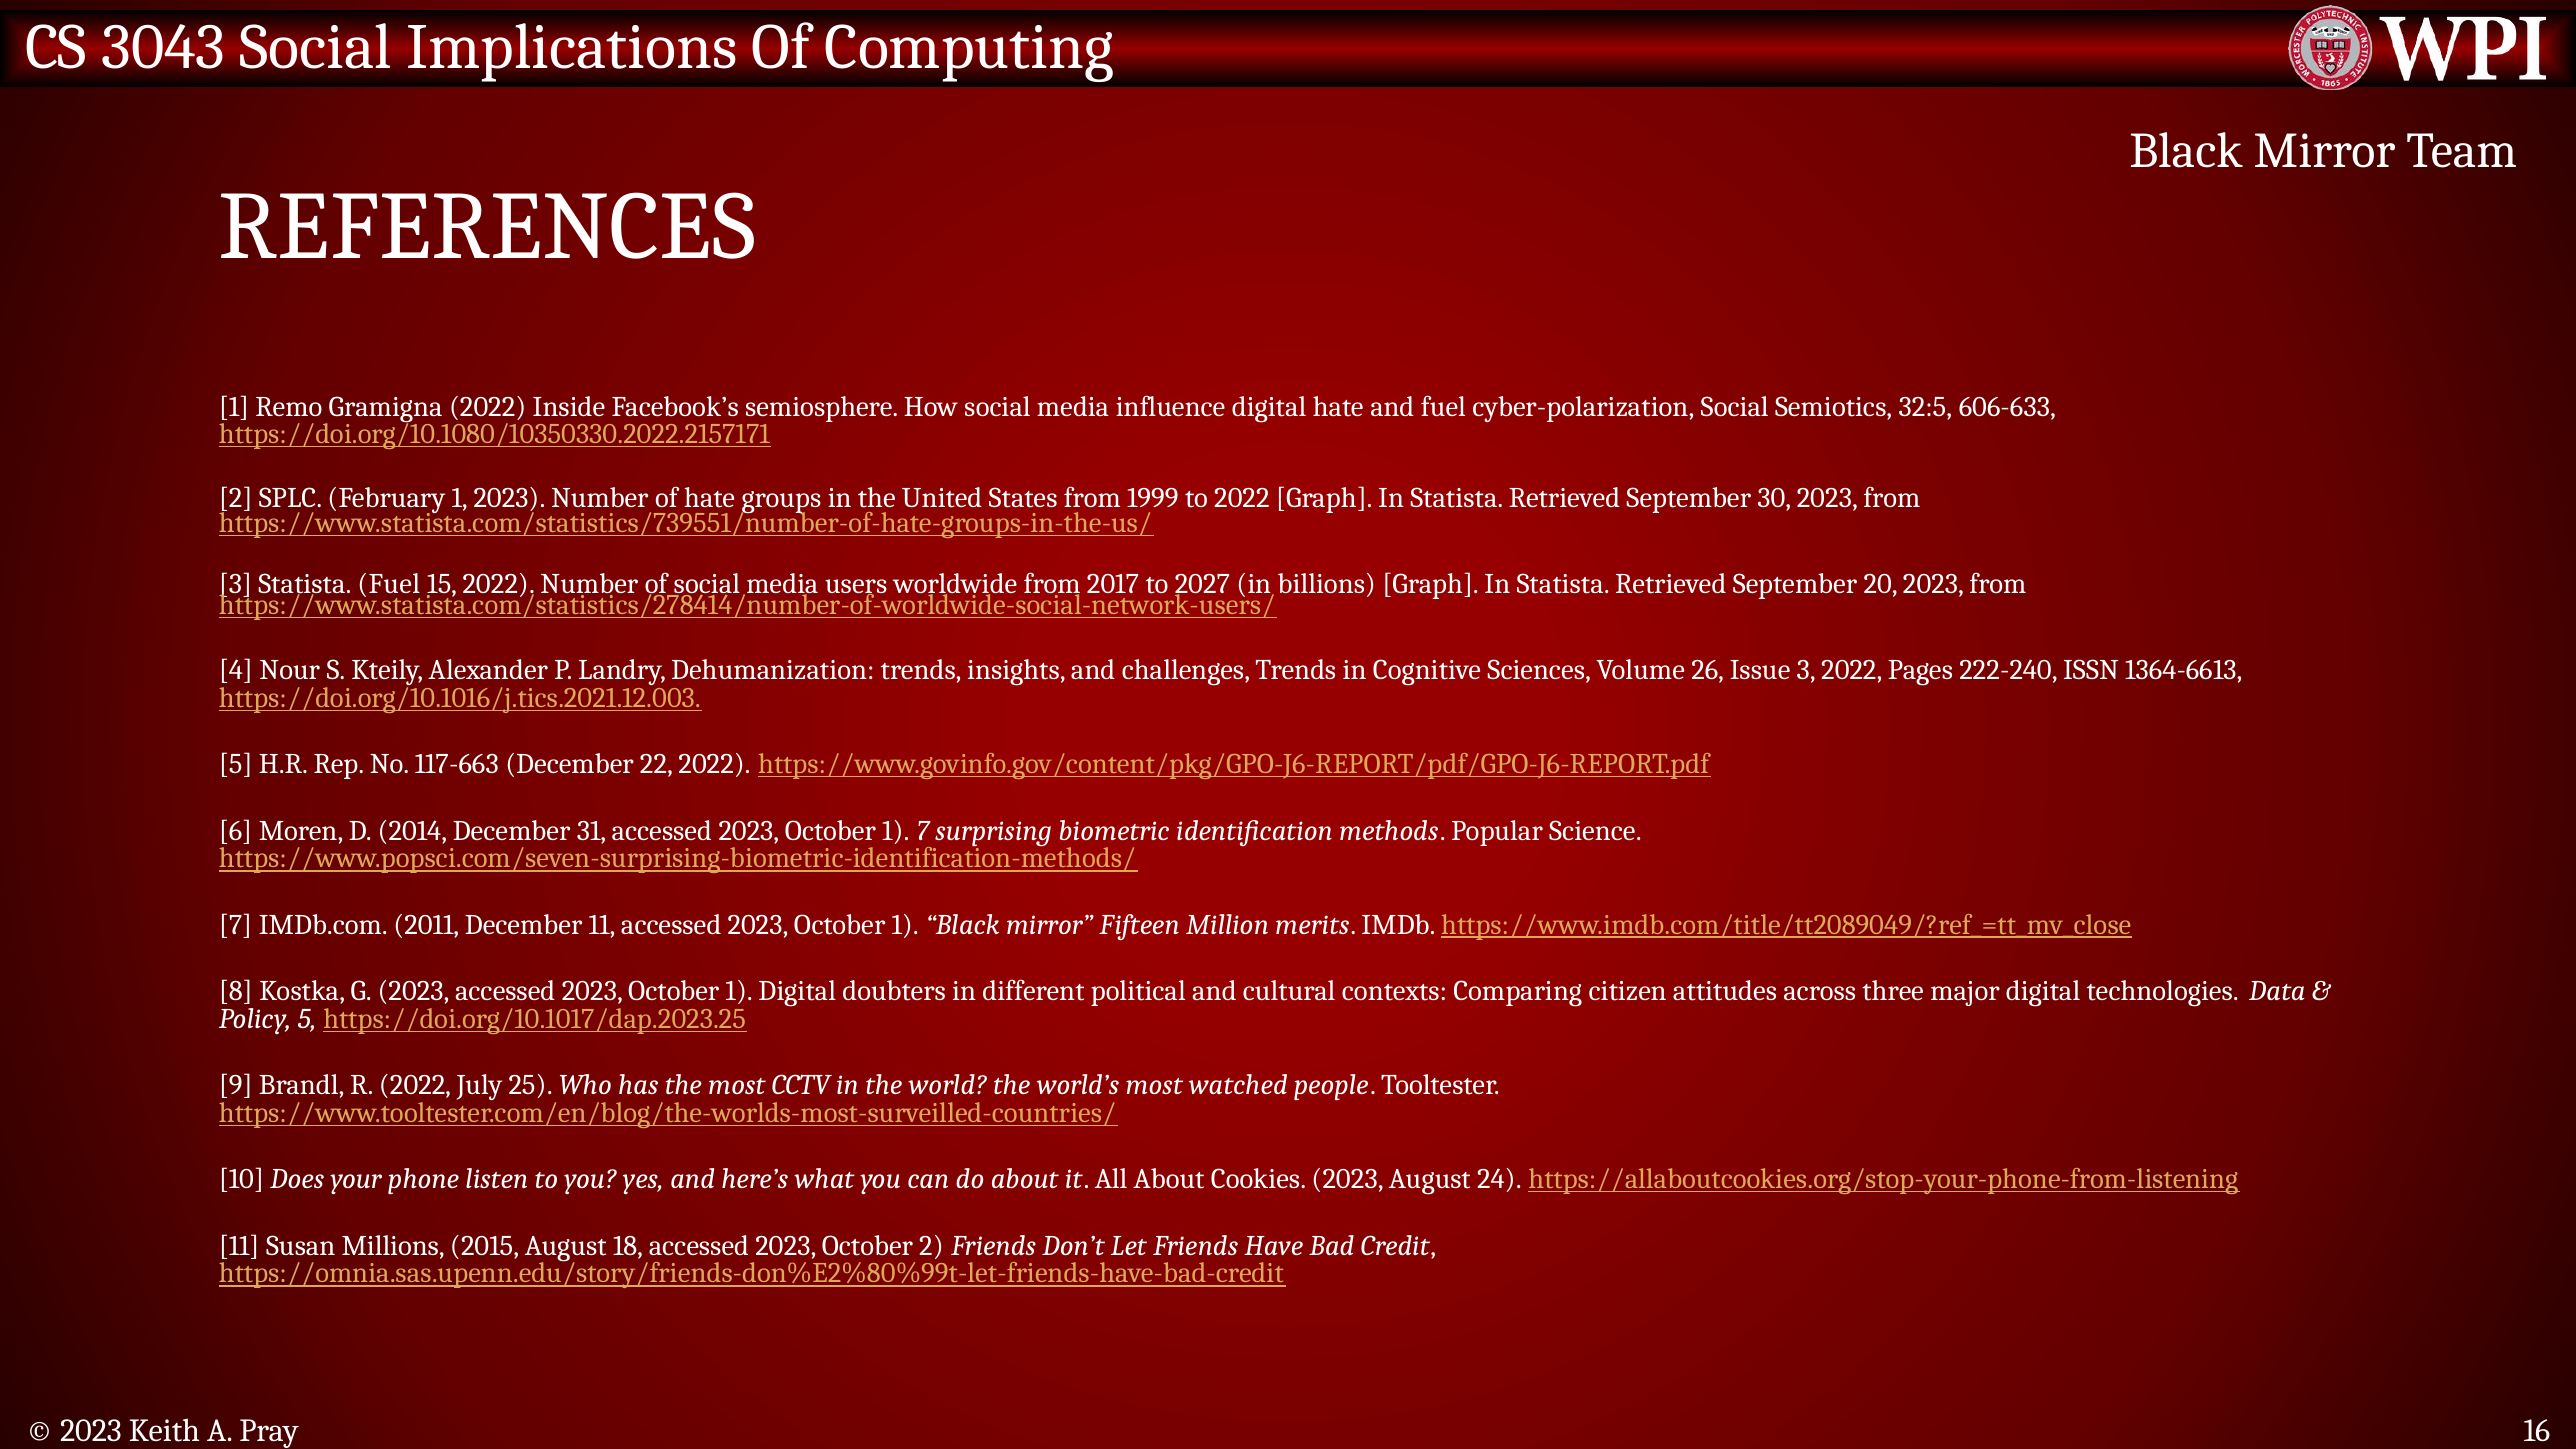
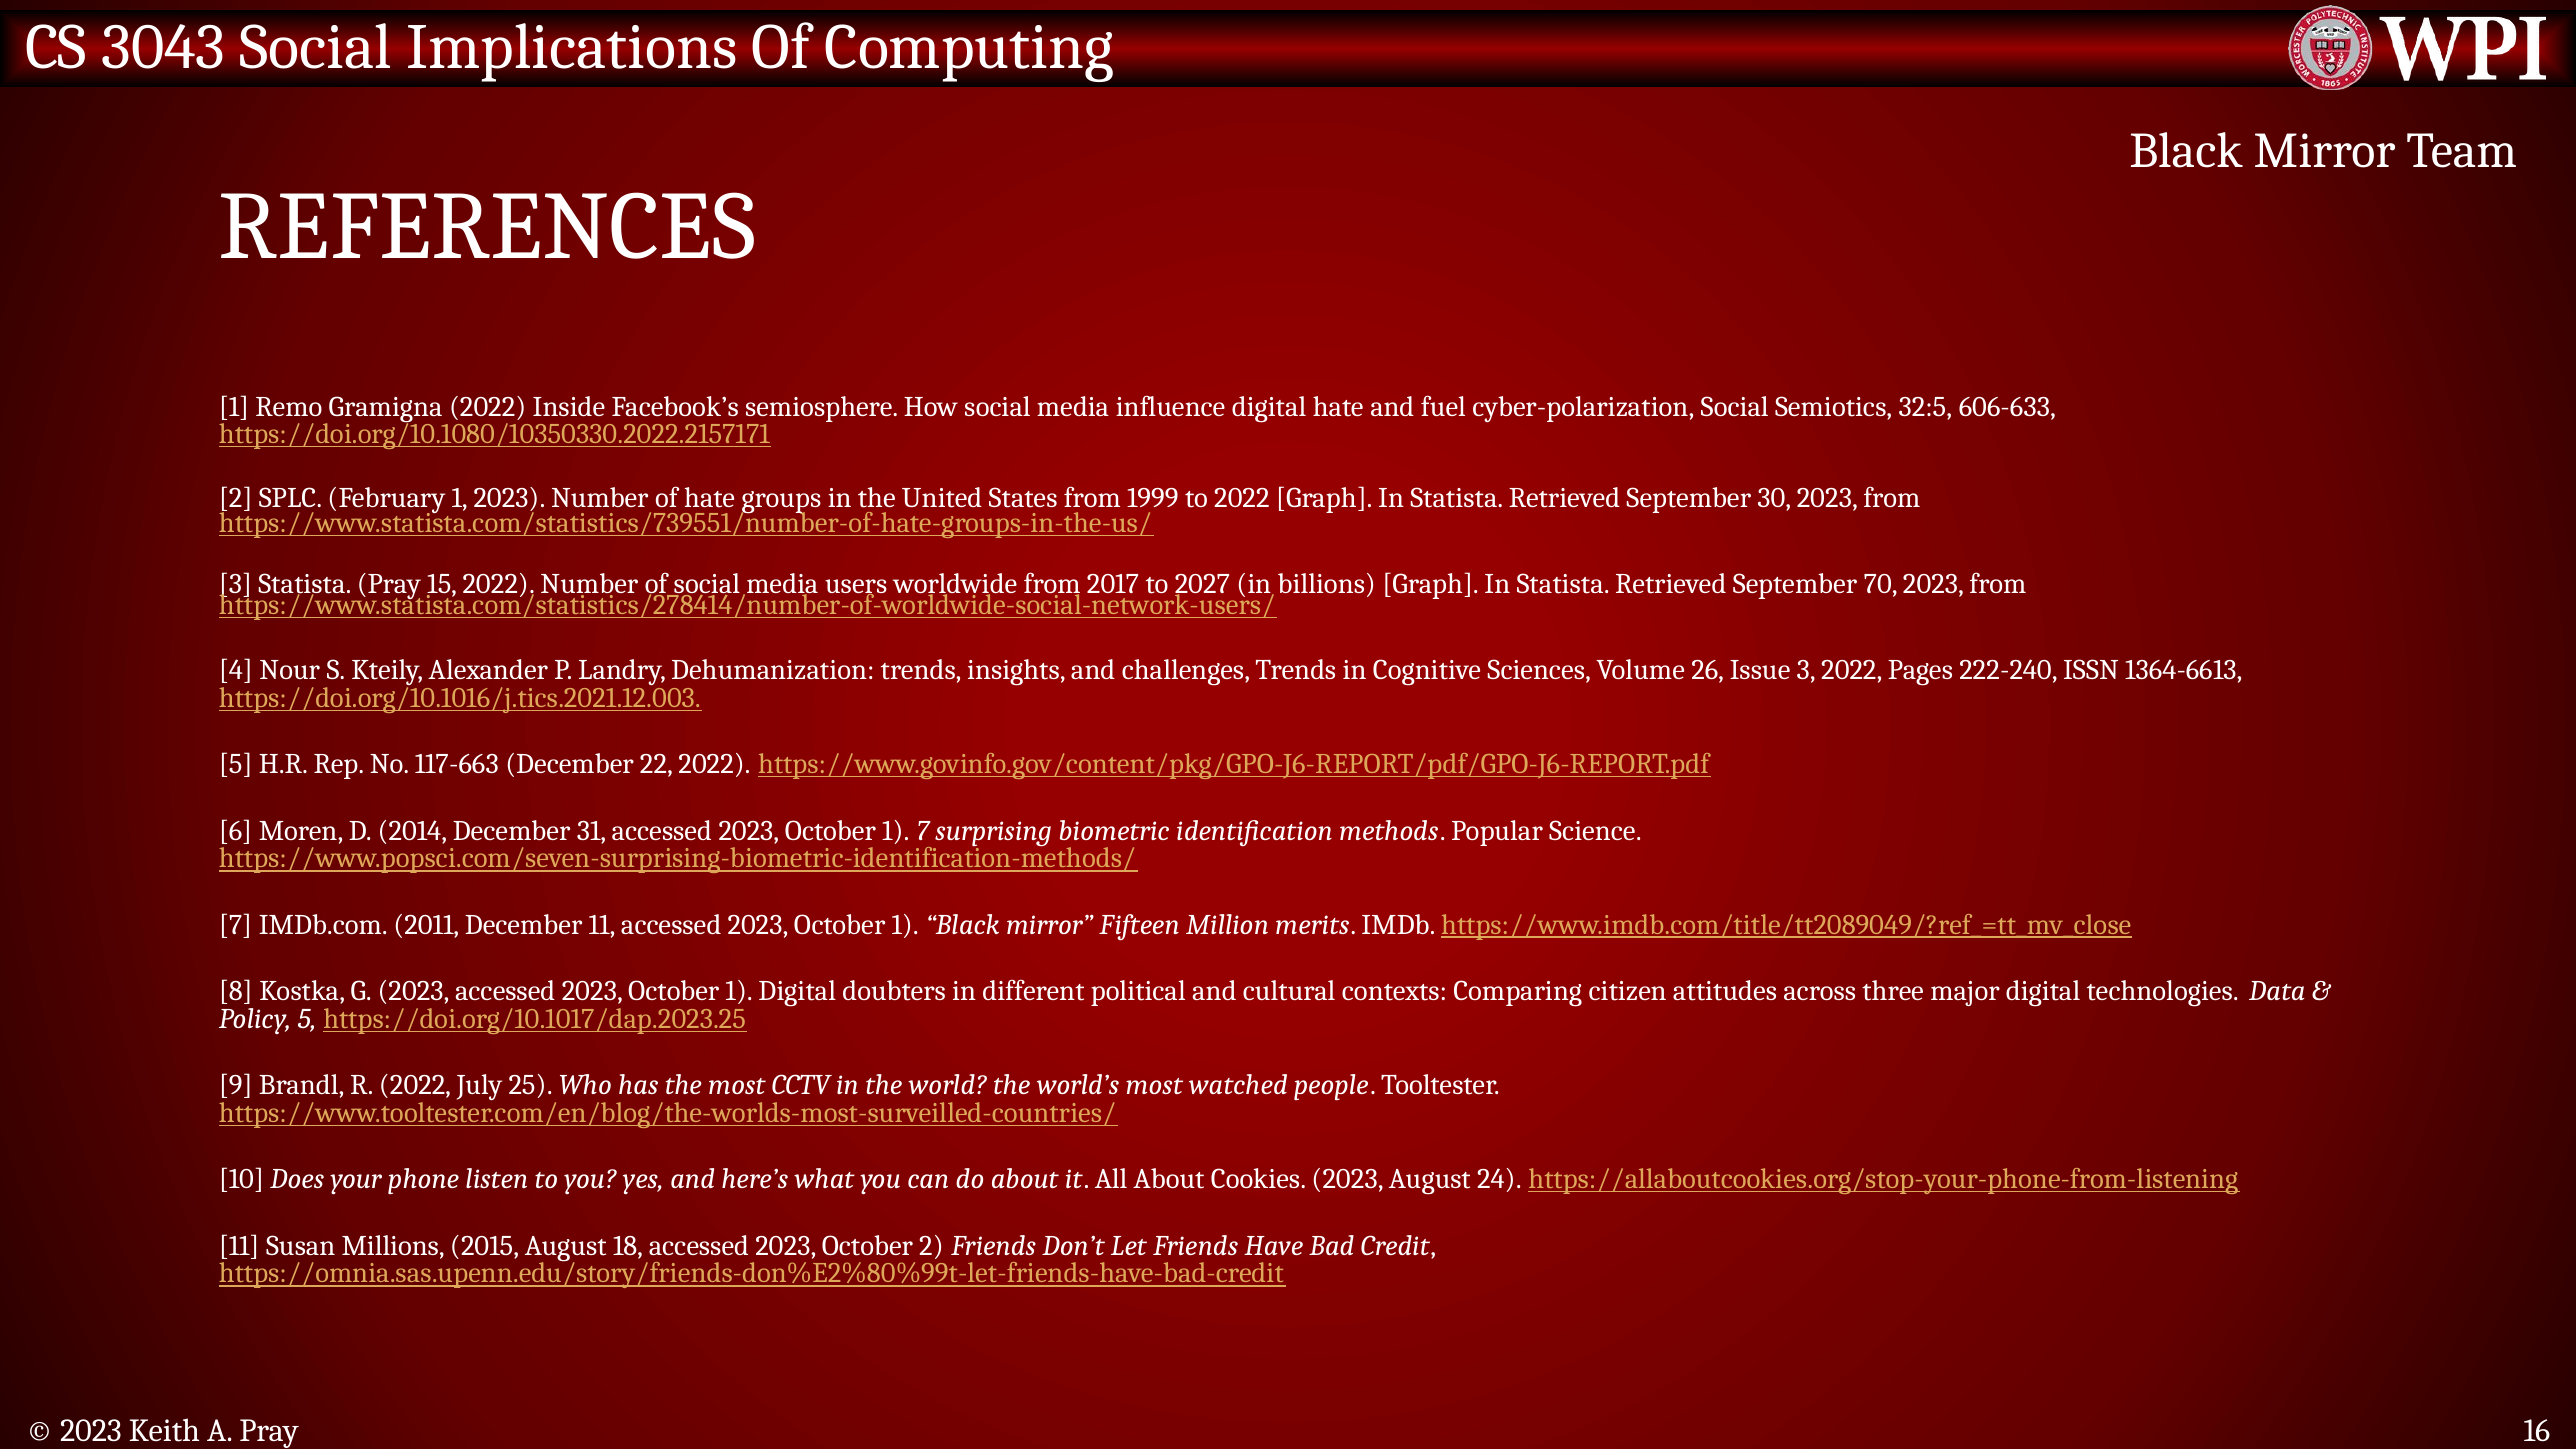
Statista Fuel: Fuel -> Pray (389, 584)
20: 20 -> 70 (1881, 584)
